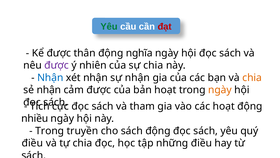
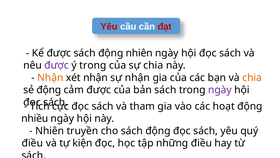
Yêu colour: green -> red (109, 26)
được thân: thân -> sách (85, 53)
động nghĩa: nghĩa -> nhiên (139, 53)
ý nhiên: nhiên -> trong (93, 65)
Nhận colour: blue -> orange (50, 77)
sẻ nhận: nhận -> động (49, 90)
bản hoạt: hoạt -> sách (165, 90)
ngày colour: orange -> purple (220, 90)
Trong: Trong -> Nhiên (50, 130)
tự chia: chia -> kiện (83, 143)
